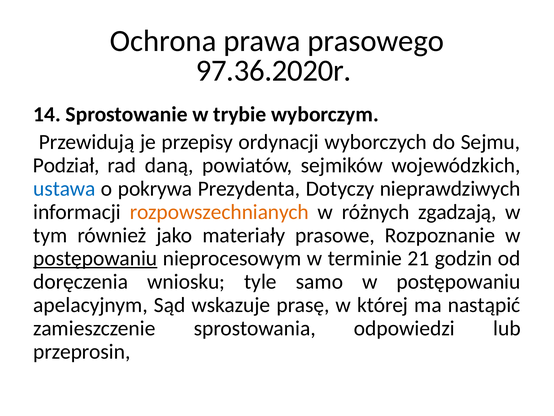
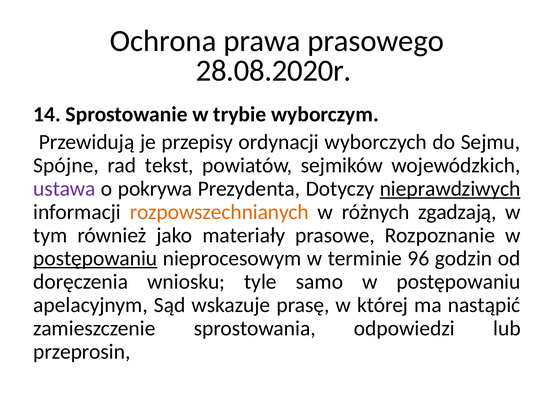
97.36.2020r: 97.36.2020r -> 28.08.2020r (274, 71)
Podział: Podział -> Spójne (66, 165)
daną: daną -> tekst (169, 165)
ustawa colour: blue -> purple (64, 188)
nieprawdziwych underline: none -> present (450, 188)
21: 21 -> 96 (418, 258)
